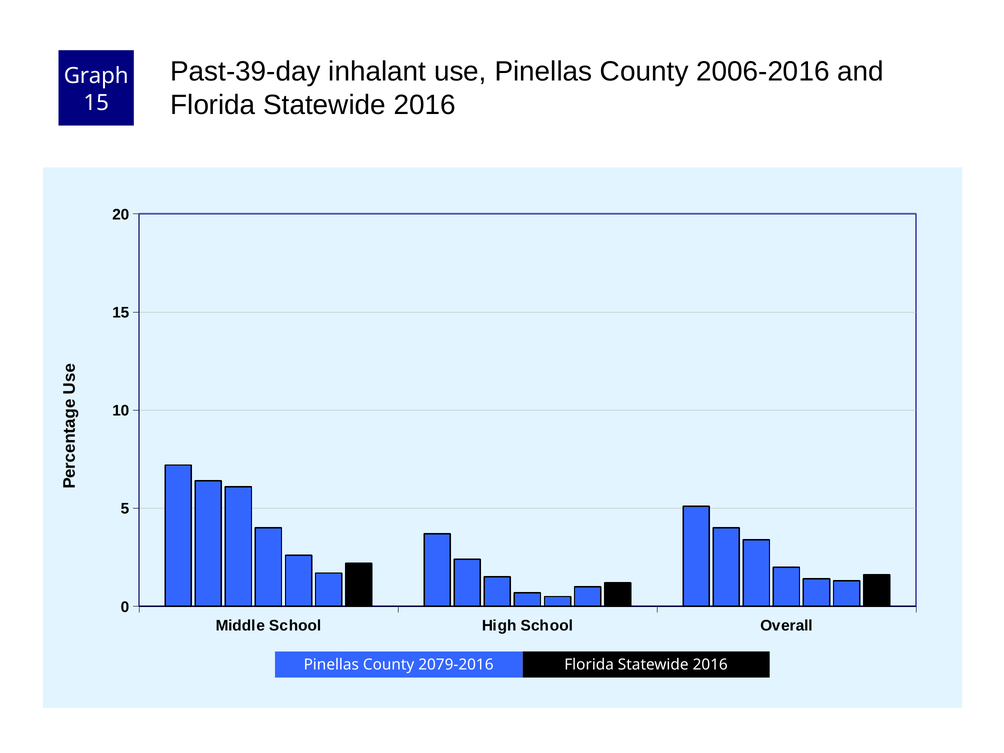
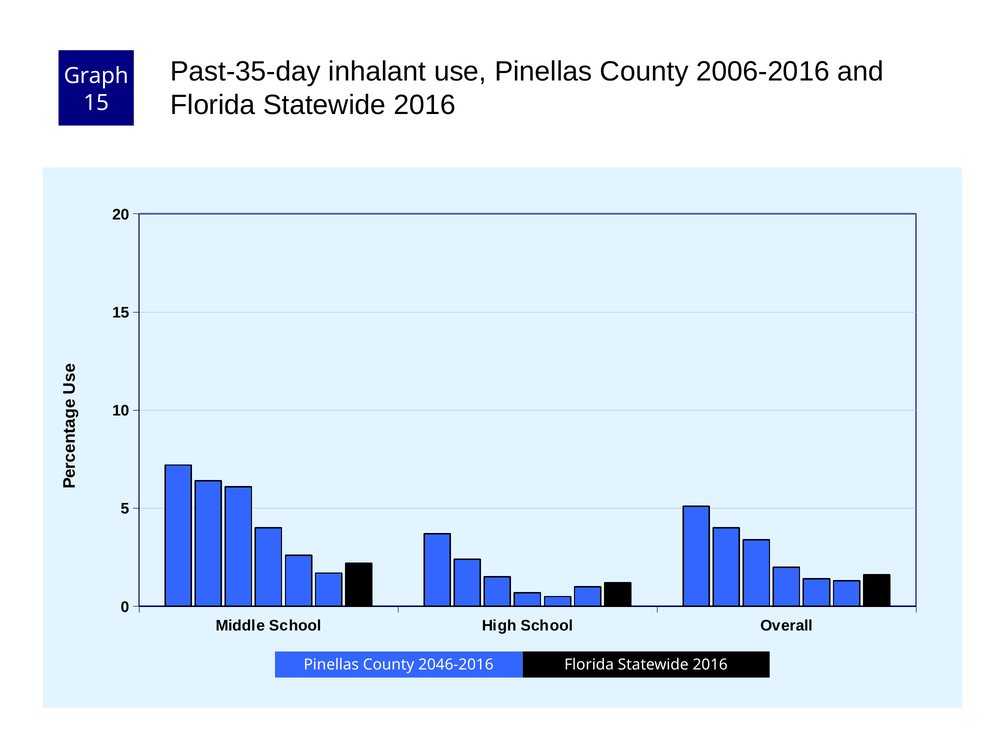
Past-39-day: Past-39-day -> Past-35-day (245, 71)
2079-2016: 2079-2016 -> 2046-2016 (456, 665)
